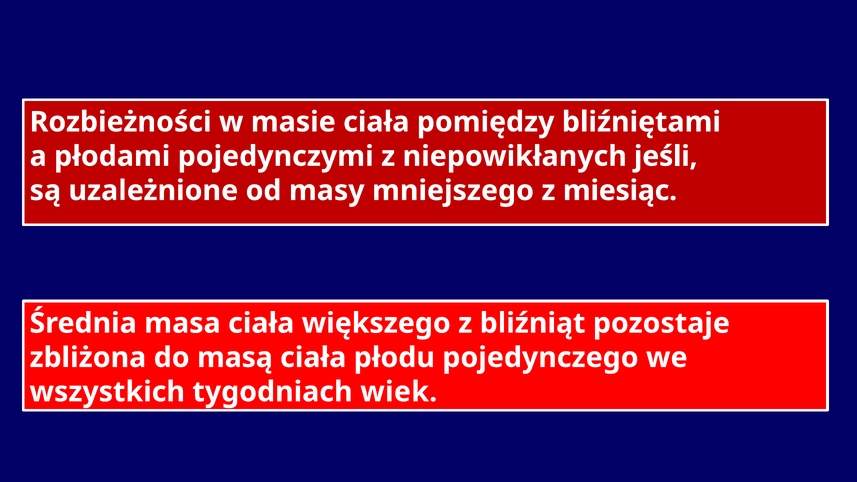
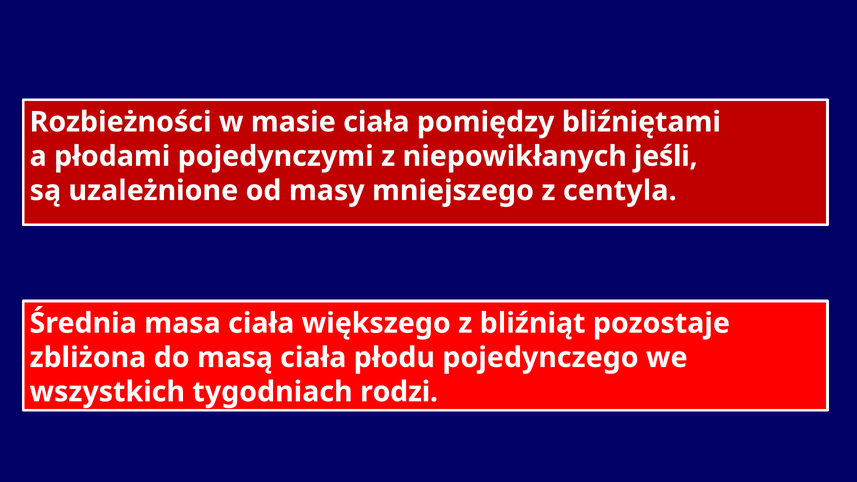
miesiąc: miesiąc -> centyla (620, 191)
wiek: wiek -> rodzi (399, 392)
